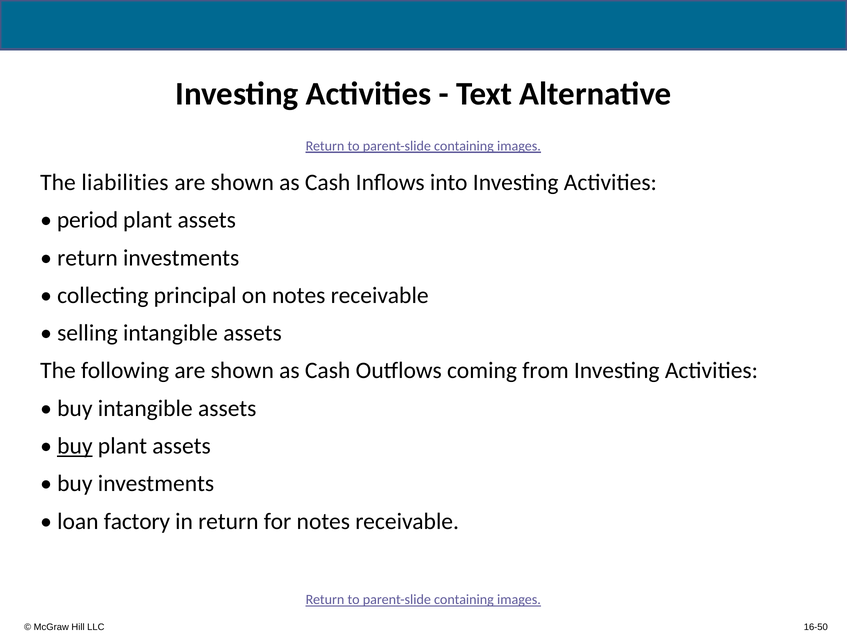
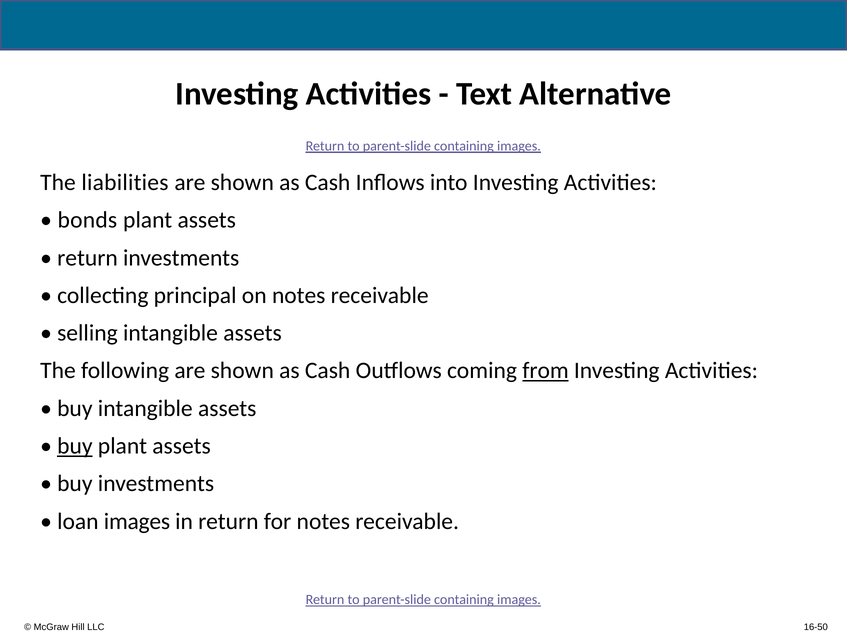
period: period -> bonds (87, 220)
from underline: none -> present (545, 371)
loan factory: factory -> images (137, 521)
